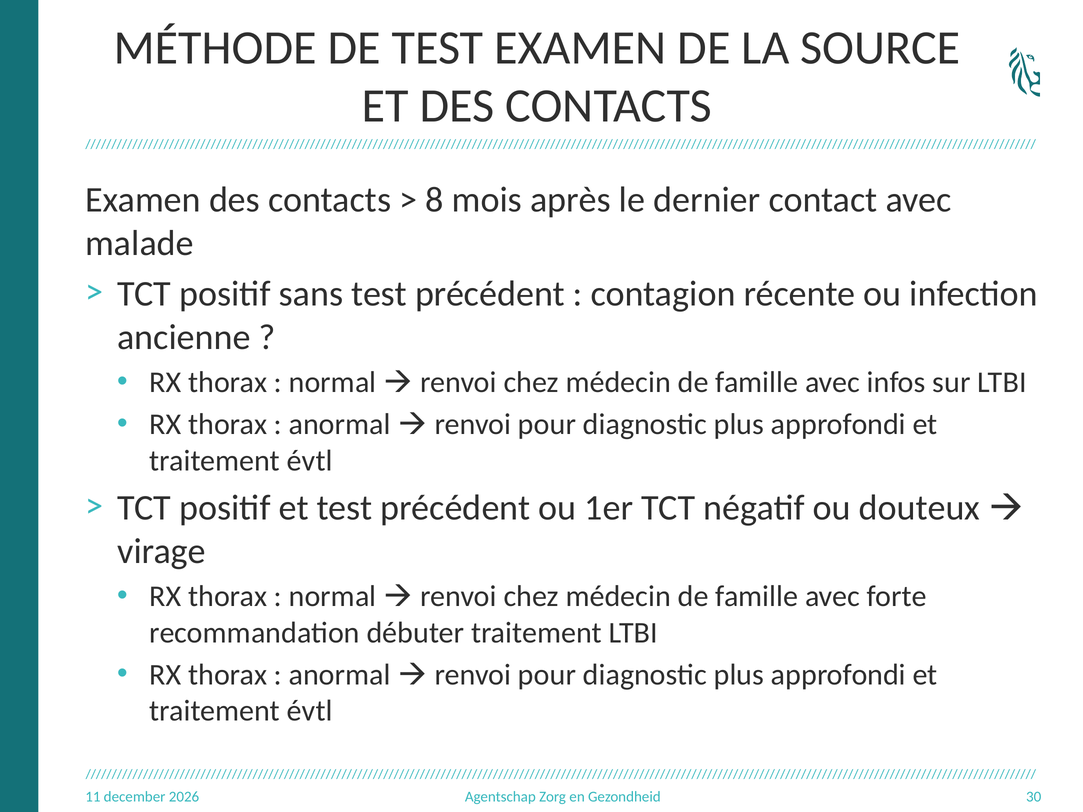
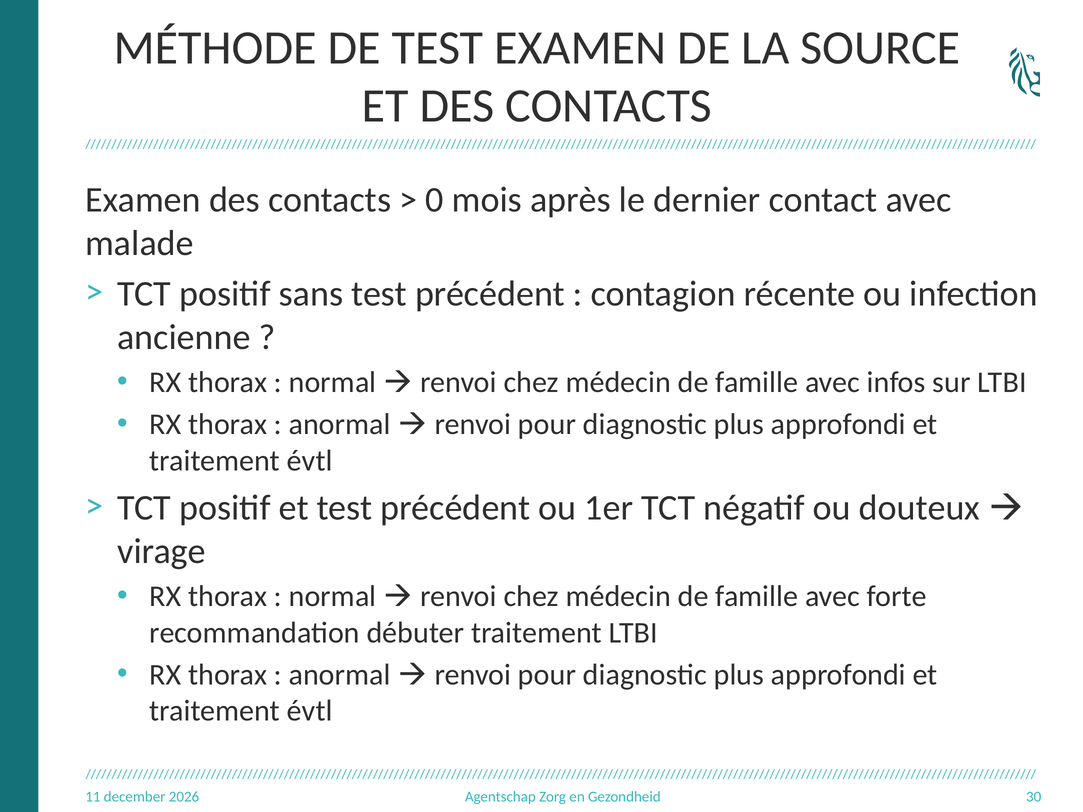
8: 8 -> 0 (435, 200)
